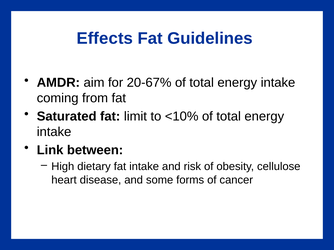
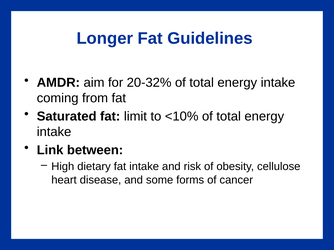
Effects: Effects -> Longer (105, 39)
20-67%: 20-67% -> 20-32% (149, 83)
